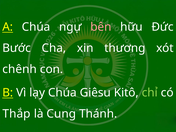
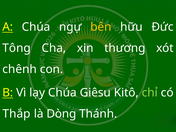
bên colour: pink -> yellow (101, 27)
Bước: Bước -> Tông (17, 48)
Cung: Cung -> Dòng (61, 114)
